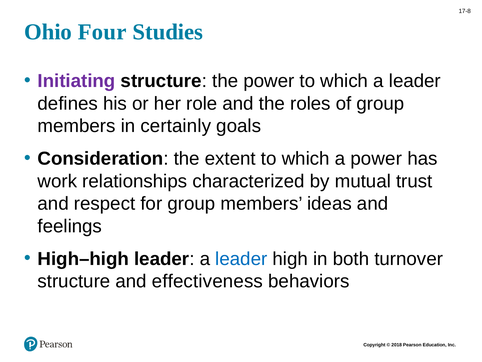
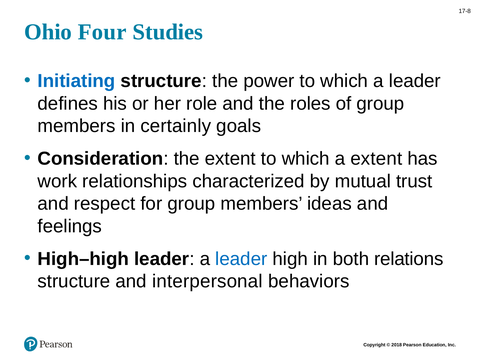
Initiating colour: purple -> blue (77, 81)
a power: power -> extent (376, 158)
turnover: turnover -> relations (409, 258)
effectiveness: effectiveness -> interpersonal (207, 281)
